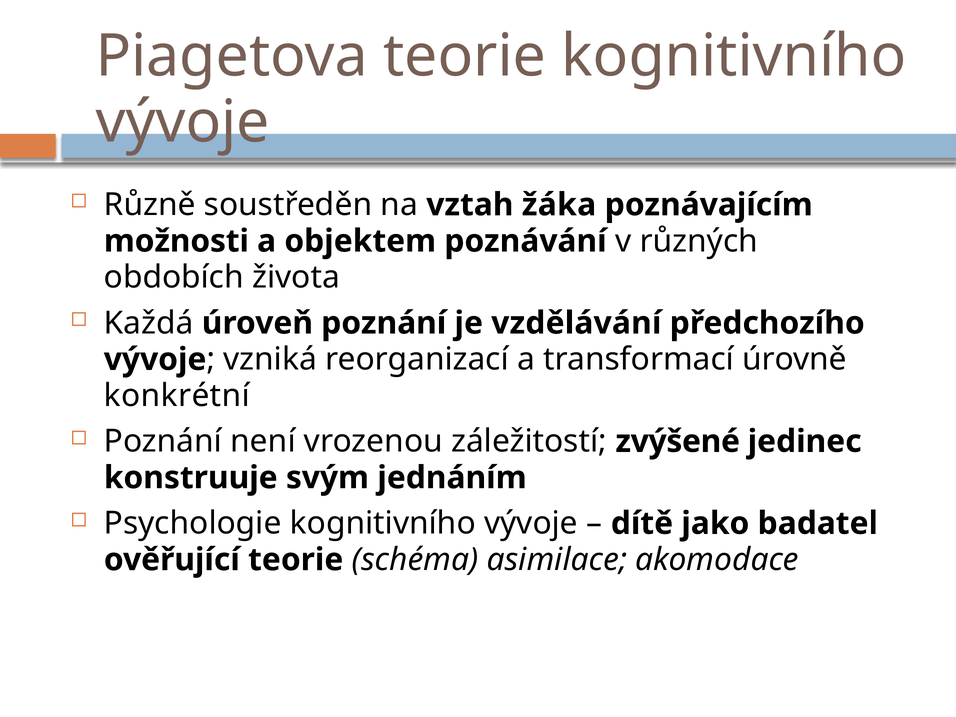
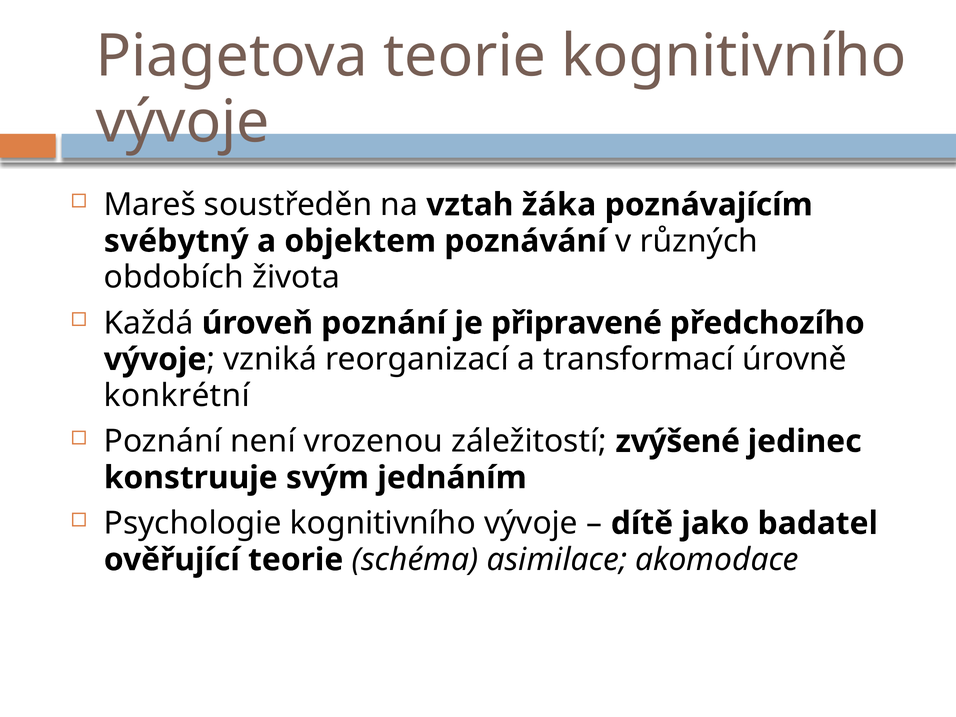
Různě: Různě -> Mareš (150, 205)
možnosti: možnosti -> svébytný (176, 241)
vzdělávání: vzdělávání -> připravené (577, 323)
